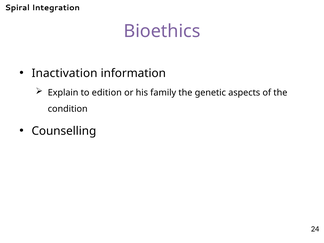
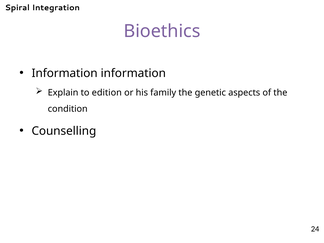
Inactivation: Inactivation -> Information (65, 73)
